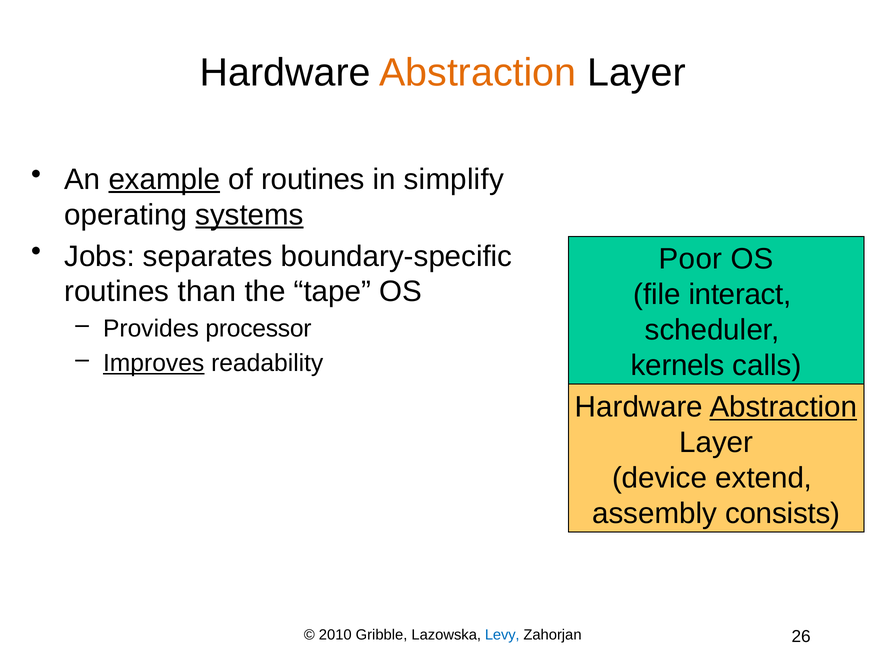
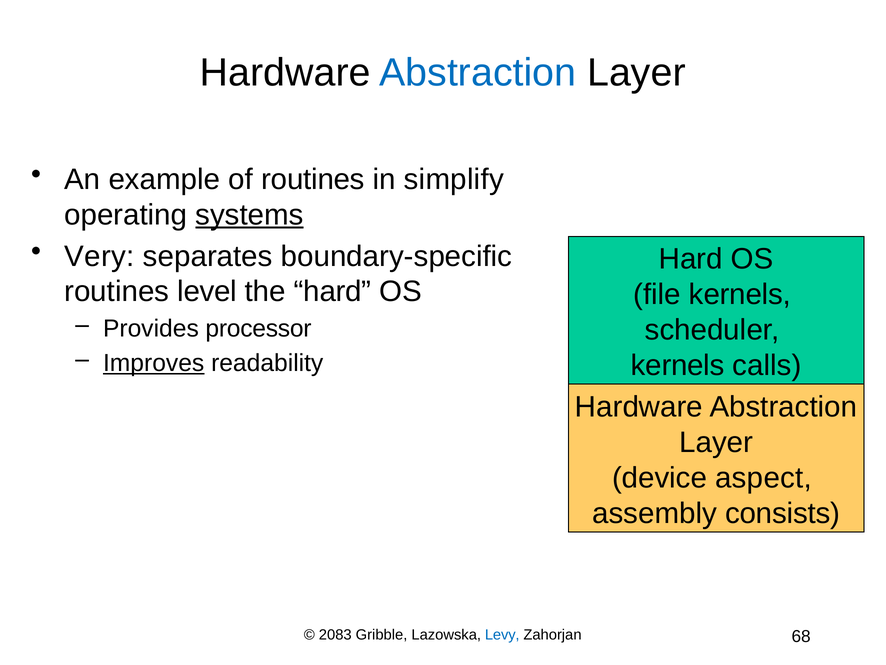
Abstraction colour: orange -> blue (478, 73)
example underline: present -> none (164, 179)
Jobs: Jobs -> Very (99, 256)
Poor: Poor -> Hard (691, 259)
than: than -> level (207, 291)
the tape: tape -> hard (333, 291)
file interact: interact -> kernels (740, 294)
Abstraction underline: present -> none (783, 407)
extend: extend -> aspect (764, 478)
2010: 2010 -> 2083 (335, 635)
26: 26 -> 68 (801, 636)
